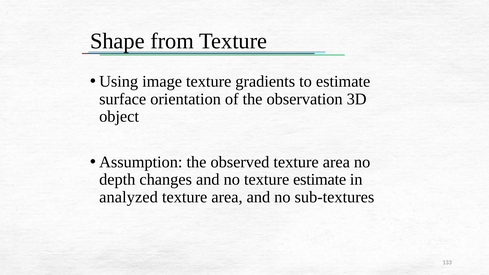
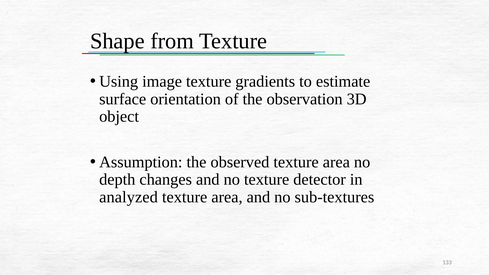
texture estimate: estimate -> detector (320, 180)
